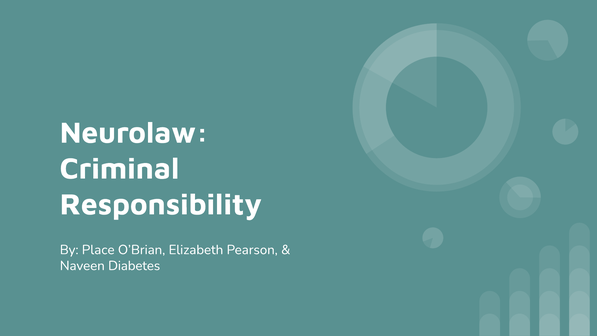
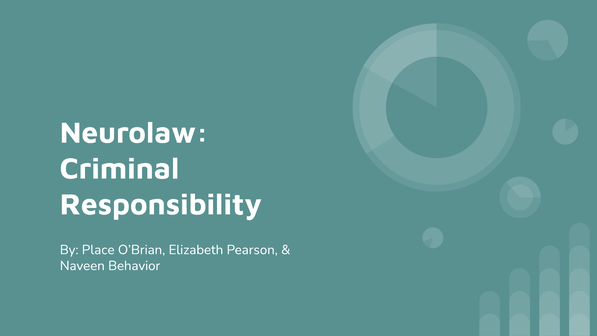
Diabetes: Diabetes -> Behavior (134, 266)
